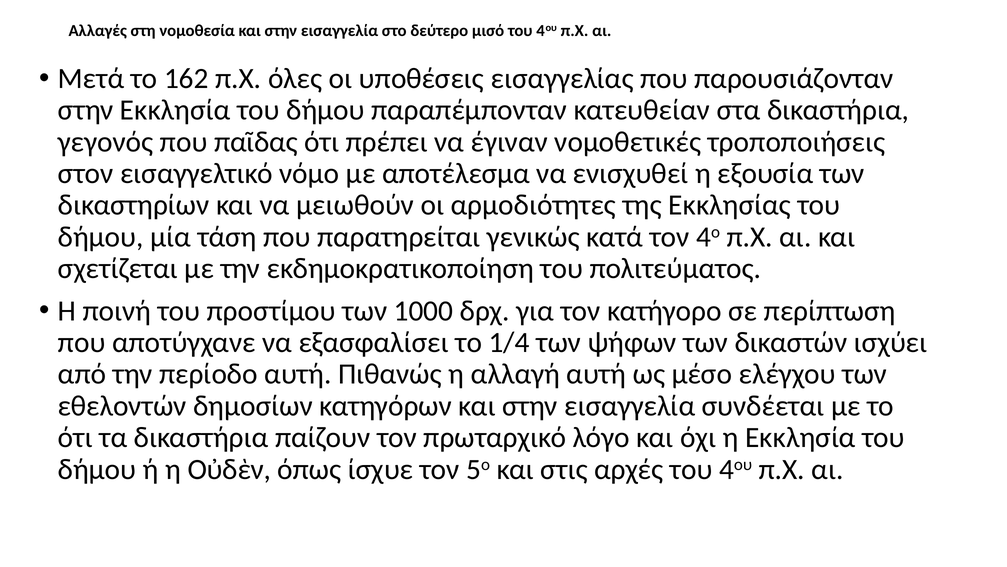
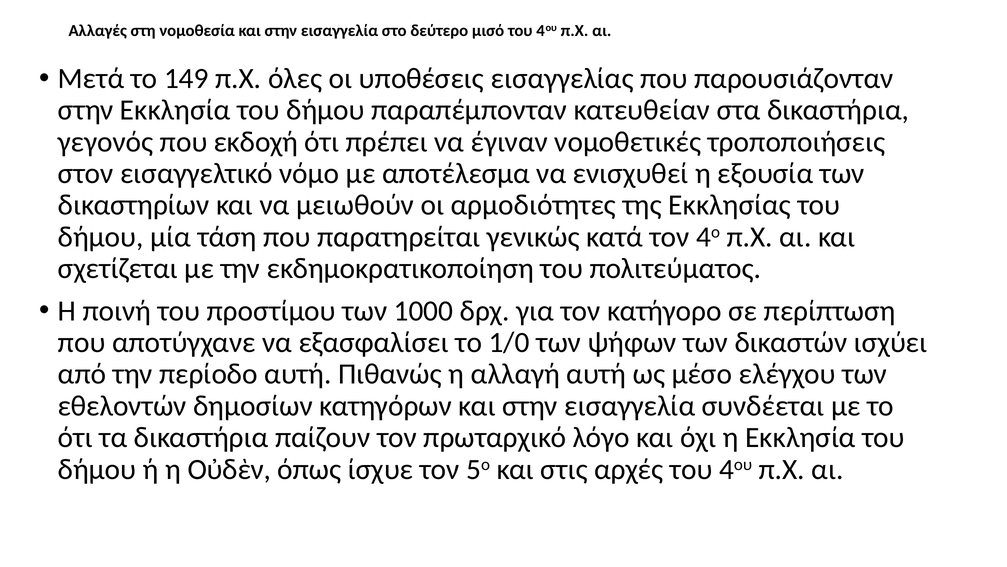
162: 162 -> 149 (186, 78)
παῖδας: παῖδας -> εκδοχή (256, 142)
1/4: 1/4 -> 1/0 (509, 342)
